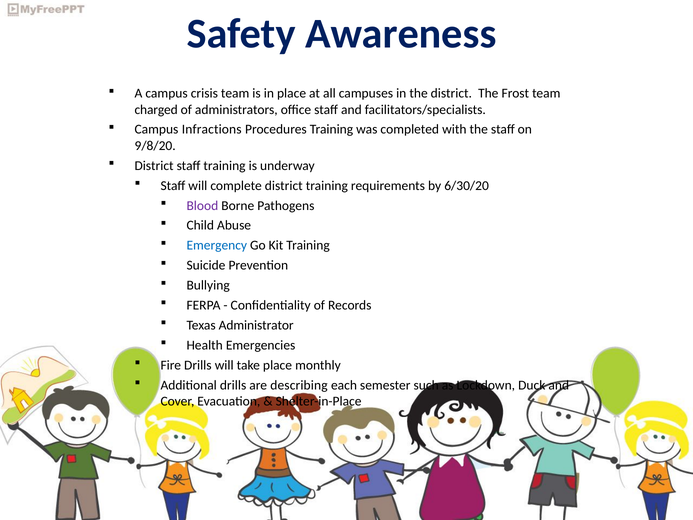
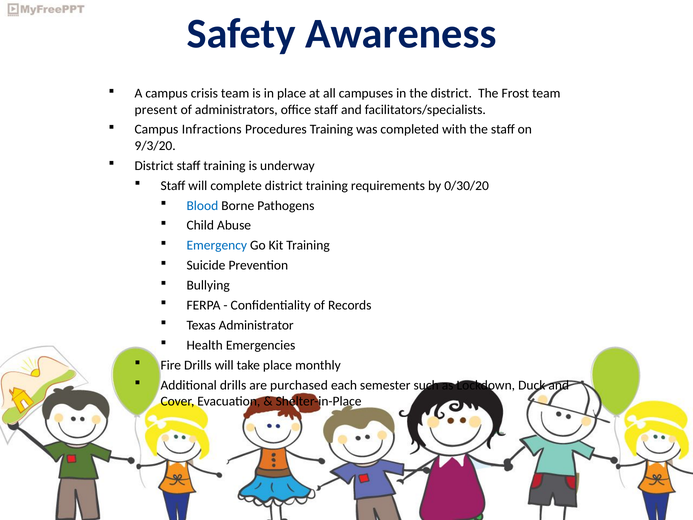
charged: charged -> present (156, 110)
9/8/20: 9/8/20 -> 9/3/20 (155, 146)
6/30/20: 6/30/20 -> 0/30/20 (467, 186)
Blood colour: purple -> blue (202, 205)
describing: describing -> purchased (299, 385)
